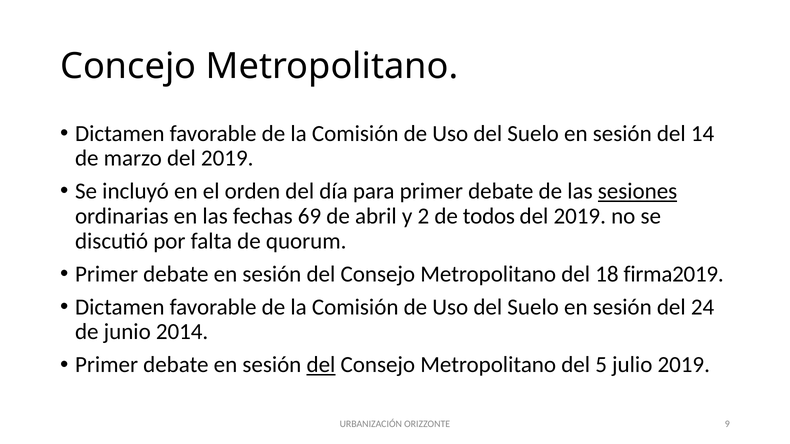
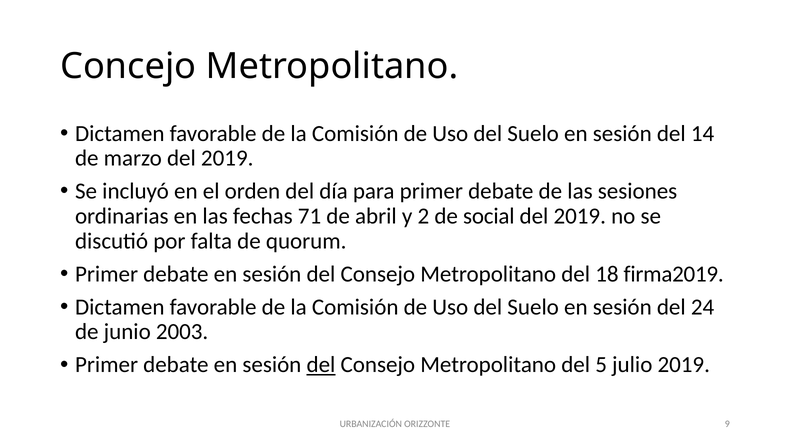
sesiones underline: present -> none (638, 191)
69: 69 -> 71 (310, 216)
todos: todos -> social (489, 216)
2014: 2014 -> 2003 (182, 332)
